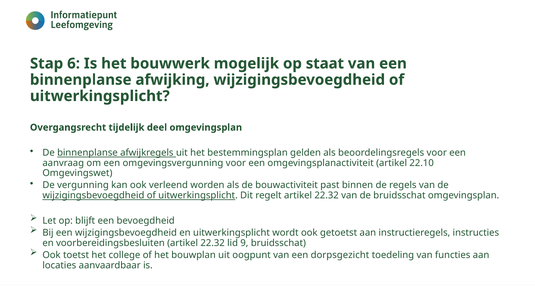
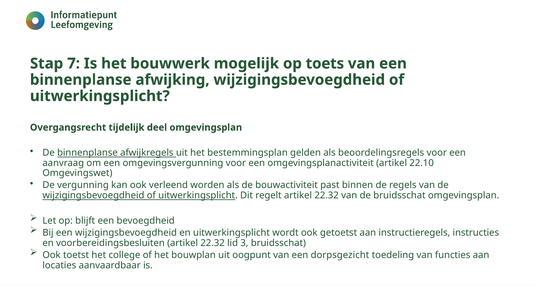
6: 6 -> 7 (74, 64)
staat: staat -> toets (325, 64)
9: 9 -> 3 (244, 243)
